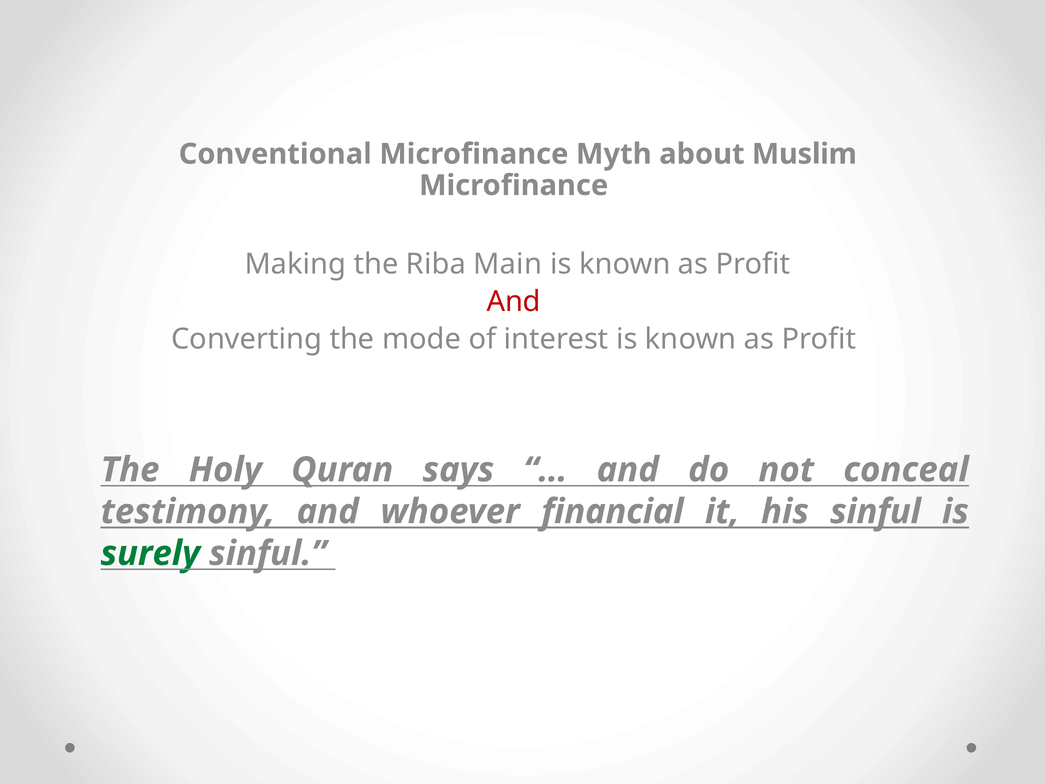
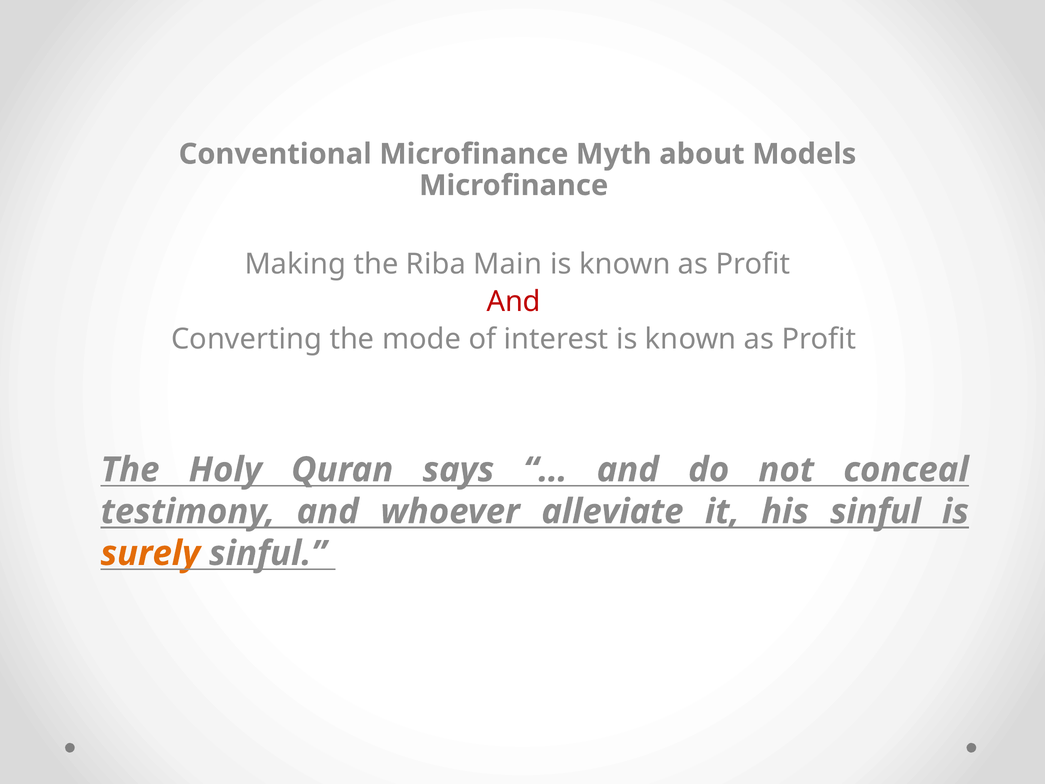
Muslim: Muslim -> Models (804, 154)
financial: financial -> alleviate (612, 511)
surely colour: green -> orange (150, 553)
